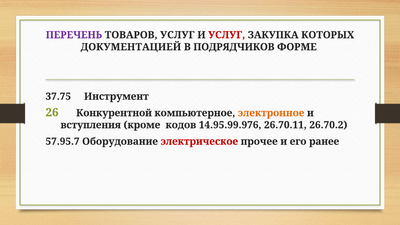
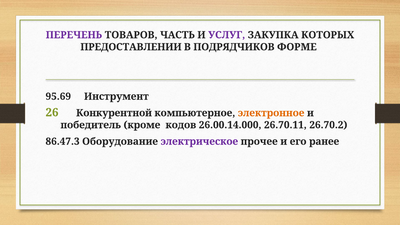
ТОВАРОВ УСЛУГ: УСЛУГ -> ЧАСТЬ (177, 35)
УСЛУГ colour: red -> purple (227, 35)
ДОКУМЕНТАЦИЕЙ: ДОКУМЕНТАЦИЕЙ -> ПРЕДОСТАВЛЕНИИ (131, 47)
37.75: 37.75 -> 95.69 (58, 96)
вступления: вступления -> победитель (91, 125)
14.95.99.976: 14.95.99.976 -> 26.00.14.000 (230, 125)
57.95.7: 57.95.7 -> 86.47.3 (63, 141)
электрическое colour: red -> purple (199, 141)
